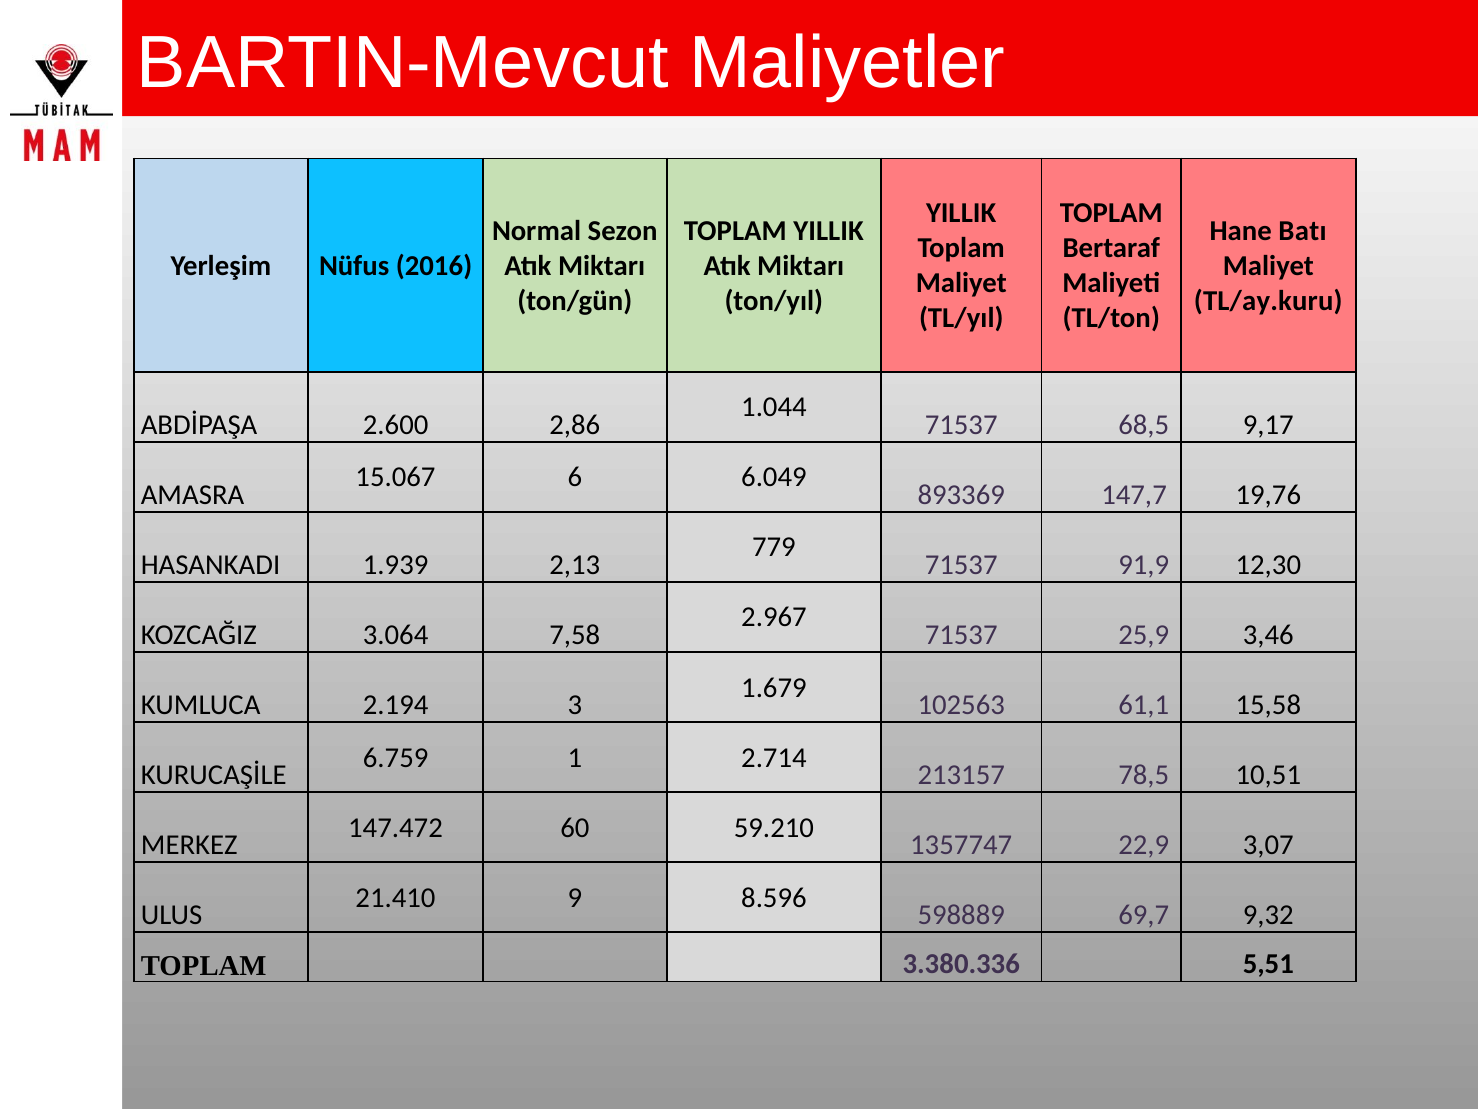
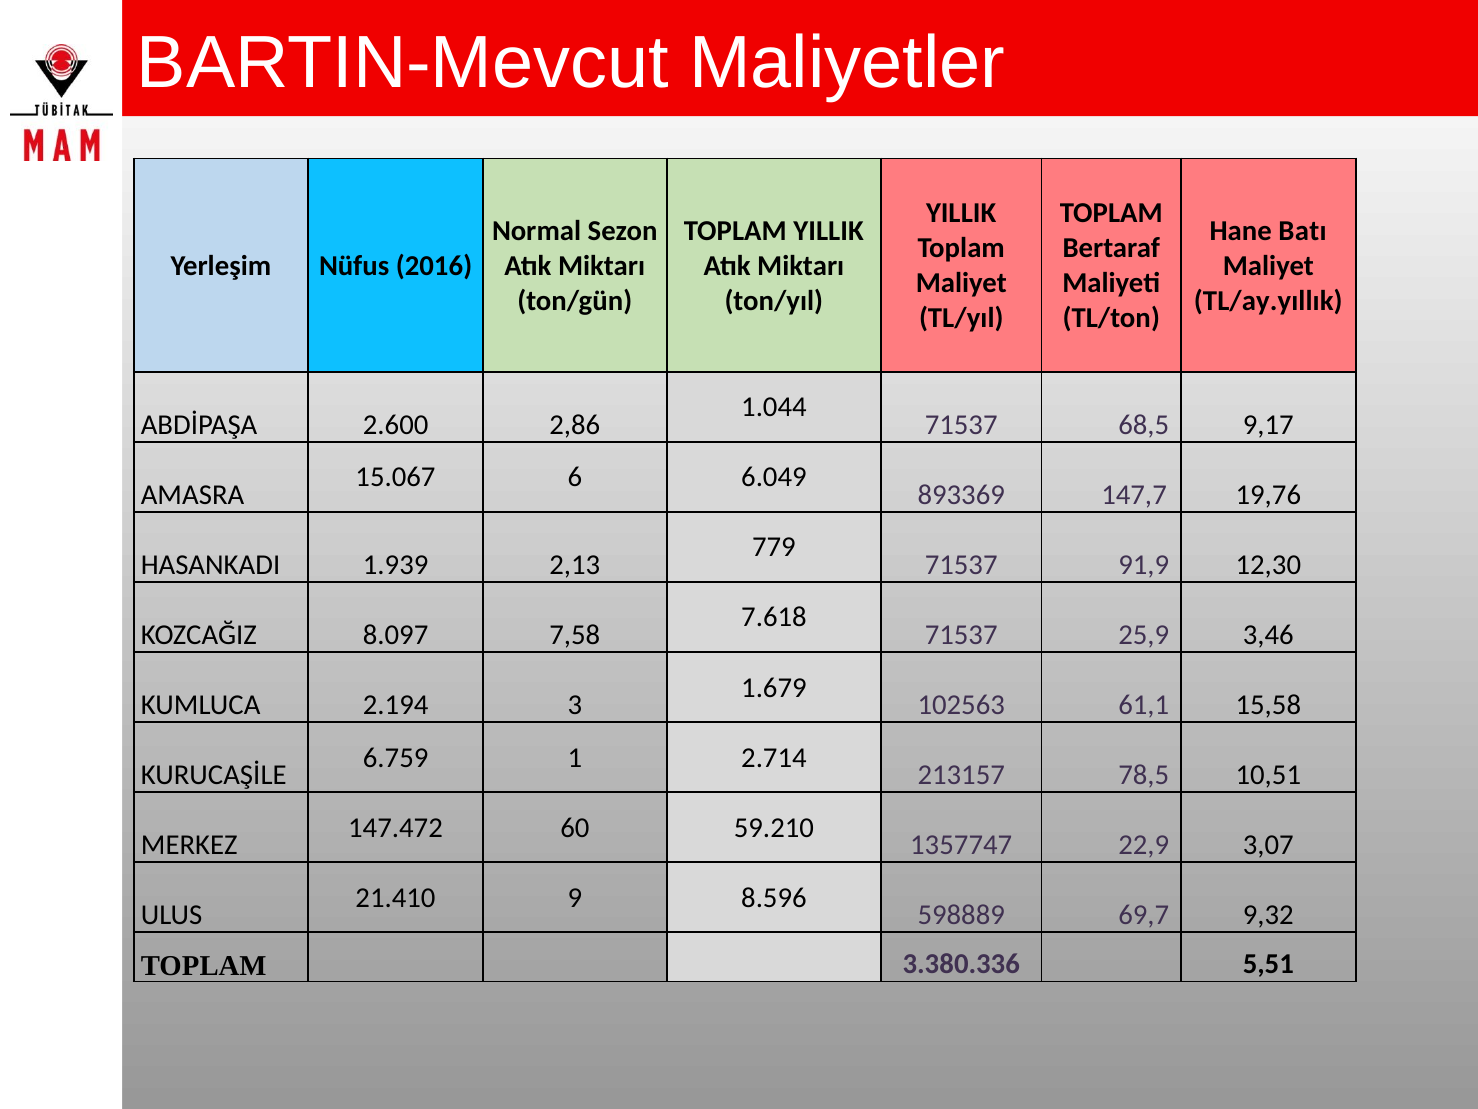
TL/ay.kuru: TL/ay.kuru -> TL/ay.yıllık (1268, 300)
2.967: 2.967 -> 7.618 (774, 617)
3.064: 3.064 -> 8.097 (396, 635)
